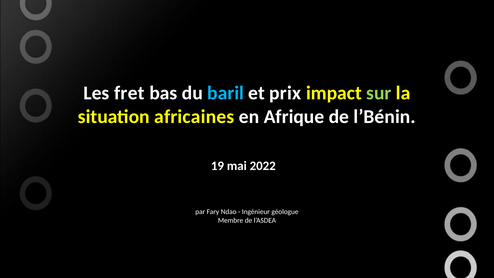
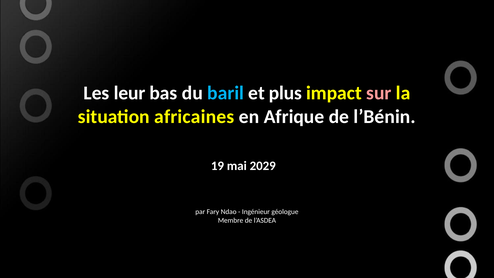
fret: fret -> leur (130, 93)
prix: prix -> plus (285, 93)
sur colour: light green -> pink (379, 93)
2022: 2022 -> 2029 (263, 166)
